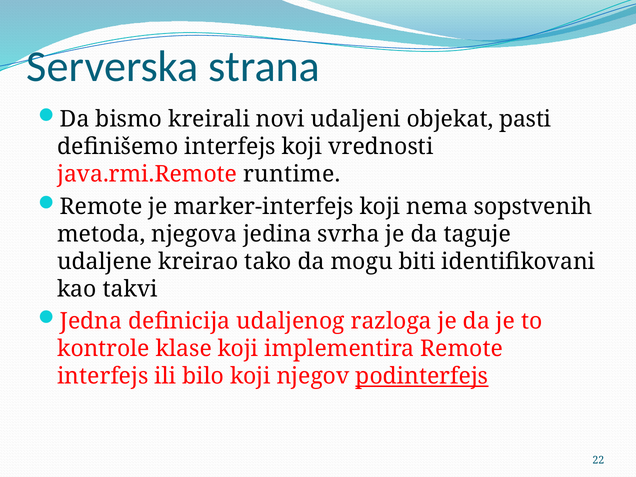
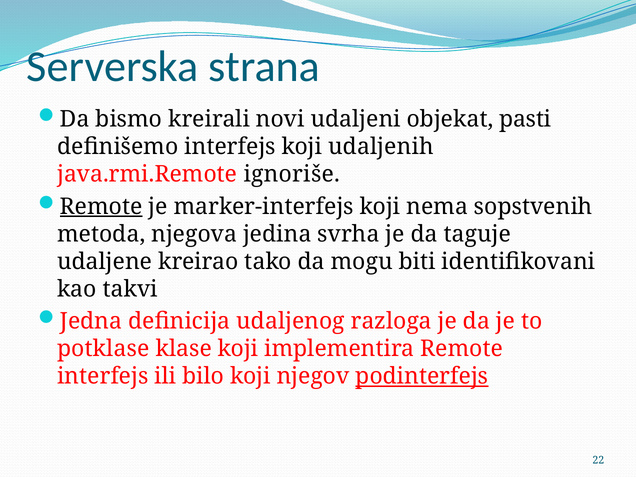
vrednosti: vrednosti -> udaljenih (381, 147)
runtime: runtime -> ignoriše (292, 174)
Remote underline: none -> present (101, 206)
kontrole: kontrole -> potklase (103, 349)
